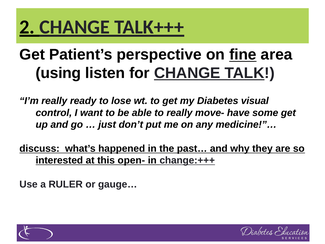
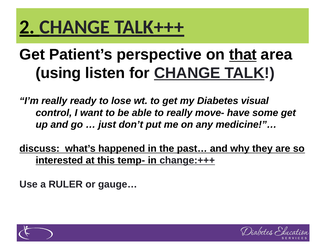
fine: fine -> that (243, 55)
open-: open- -> temp- (131, 160)
